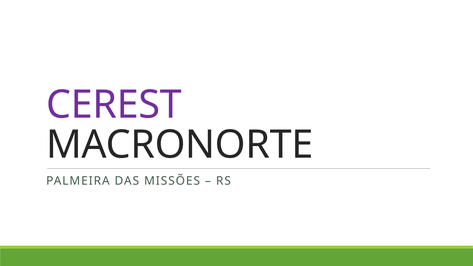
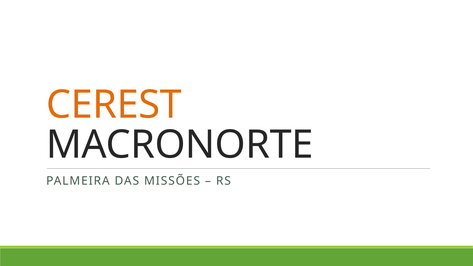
CEREST colour: purple -> orange (114, 105)
